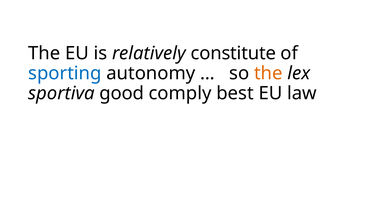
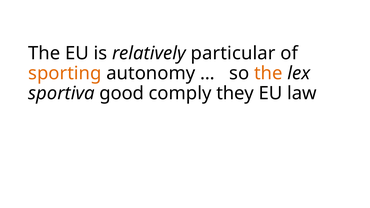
constitute: constitute -> particular (233, 53)
sporting colour: blue -> orange (65, 73)
best: best -> they (235, 93)
